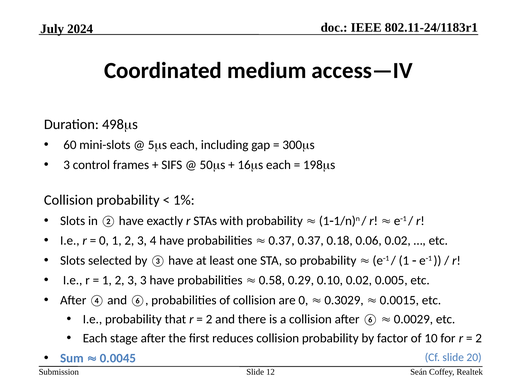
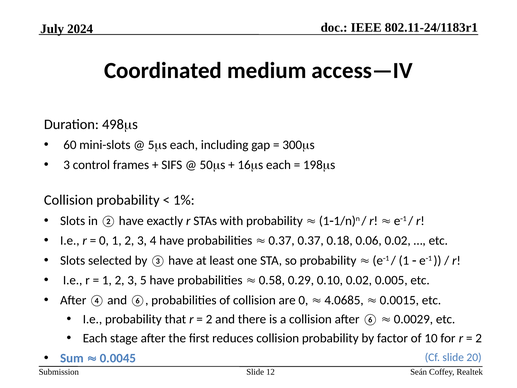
3 3: 3 -> 5 (143, 280)
0.3029: 0.3029 -> 4.0685 (344, 300)
